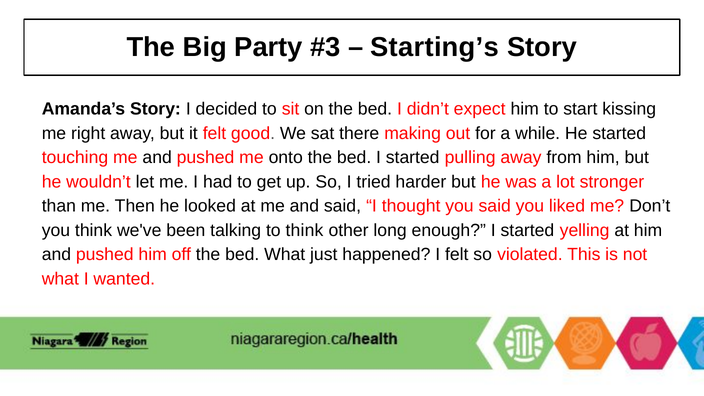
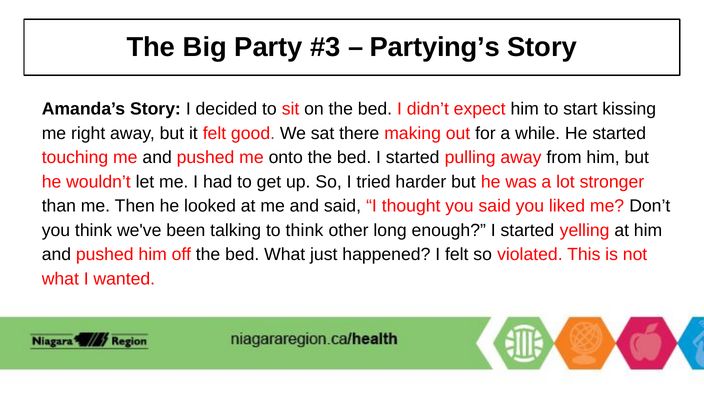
Starting’s: Starting’s -> Partying’s (435, 47)
